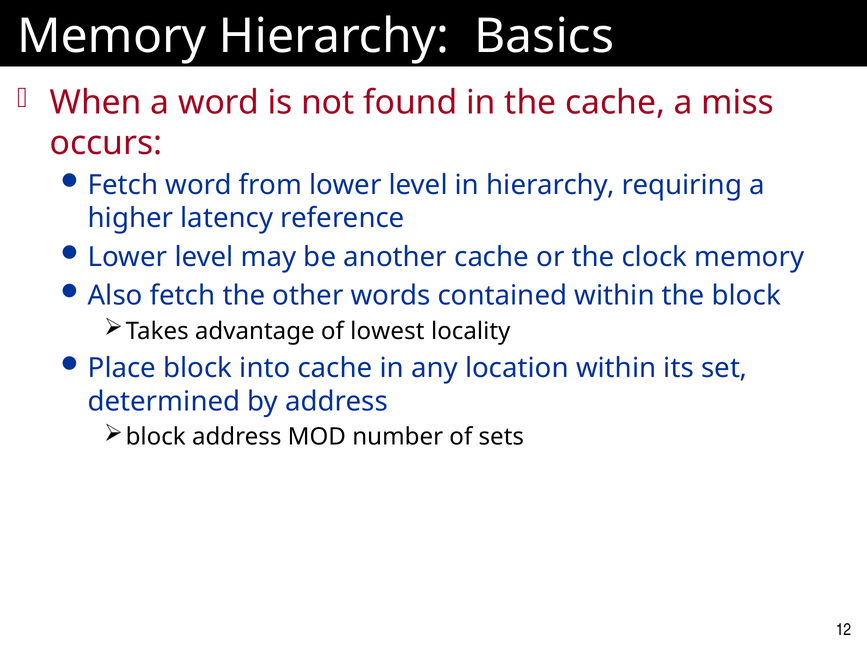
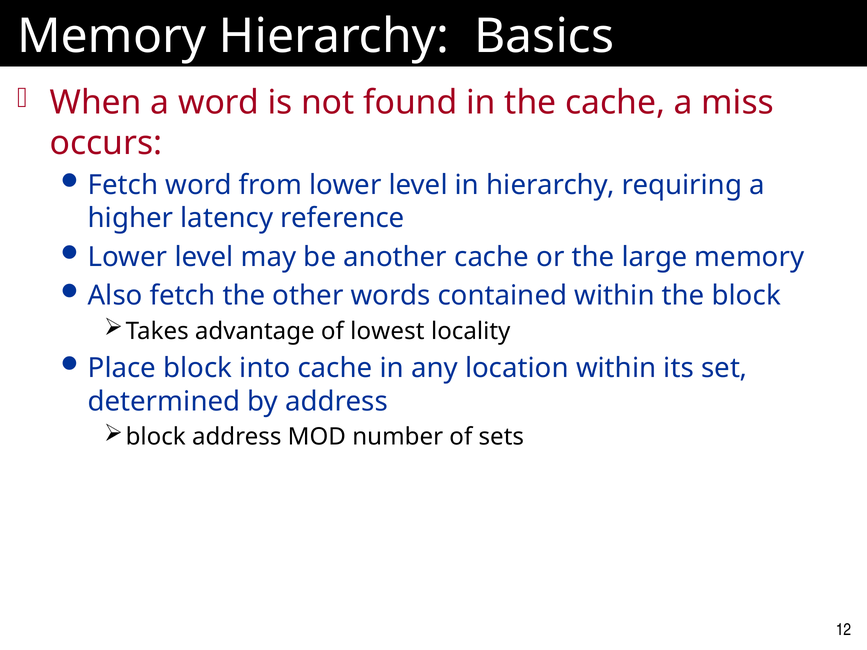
clock: clock -> large (655, 257)
